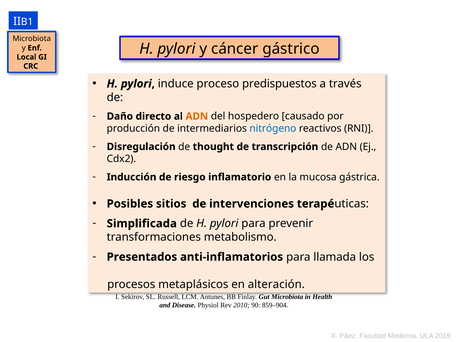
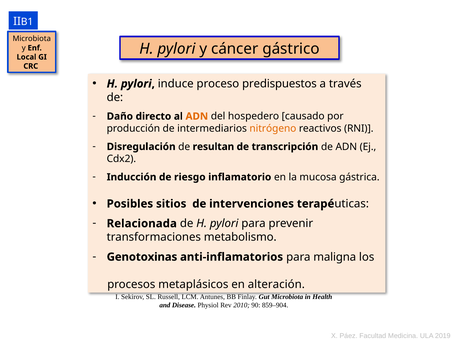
nitrógeno colour: blue -> orange (273, 128)
thought: thought -> resultan (213, 147)
Simplificada: Simplificada -> Relacionada (142, 224)
Presentados: Presentados -> Genotoxinas (142, 257)
llamada: llamada -> maligna (335, 257)
